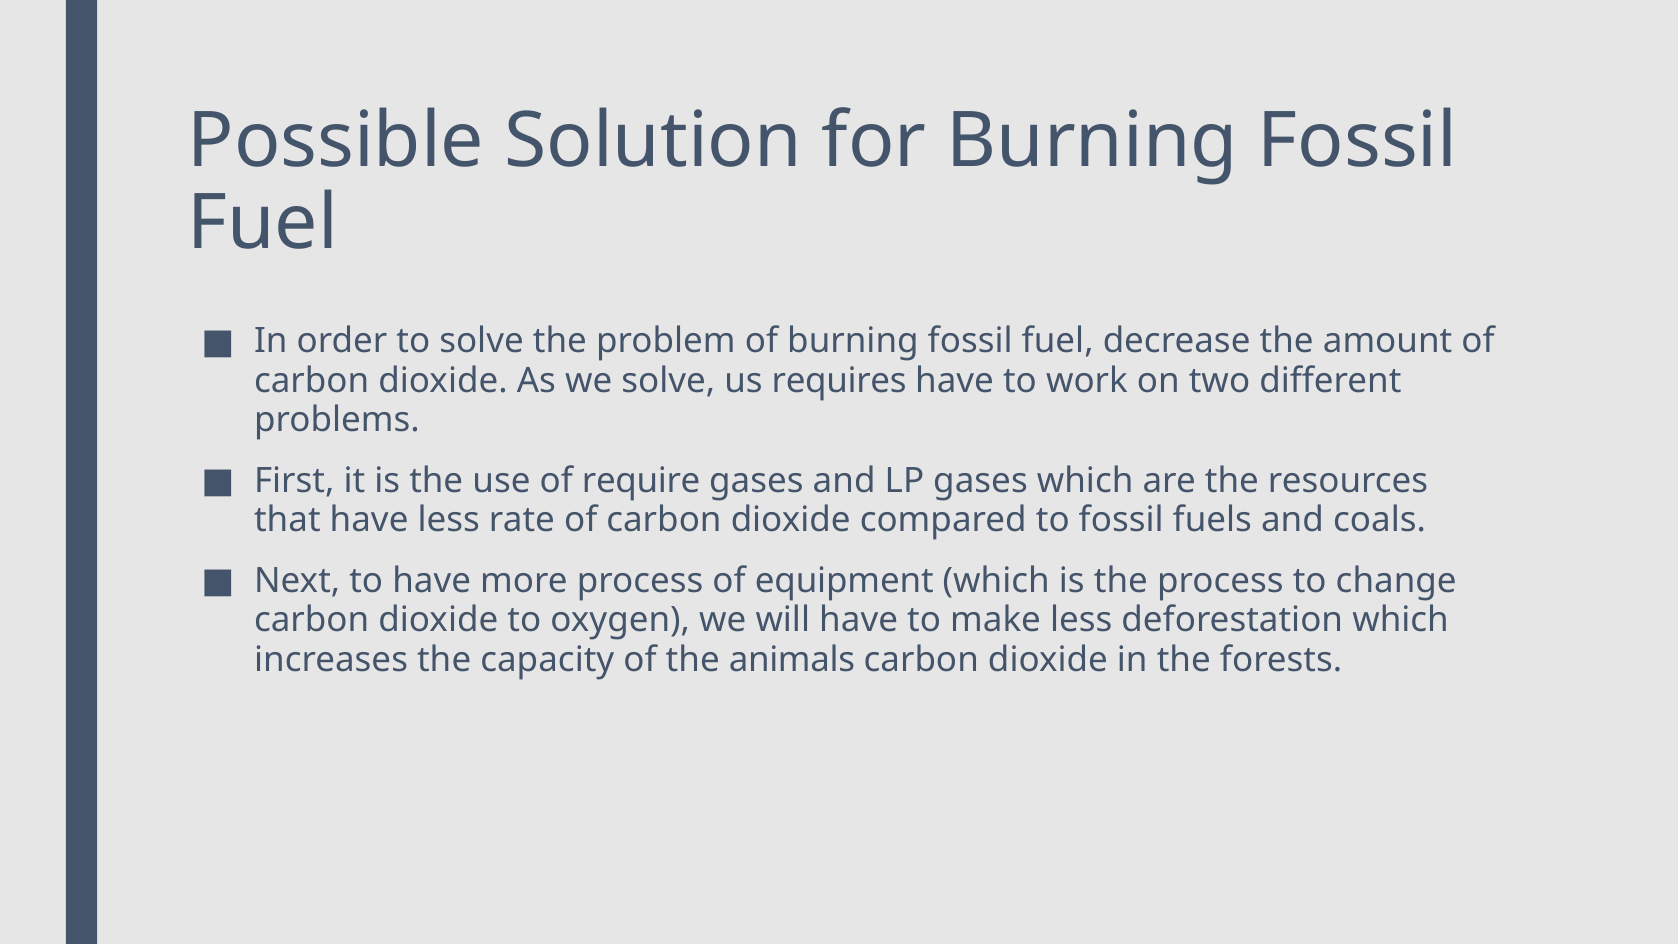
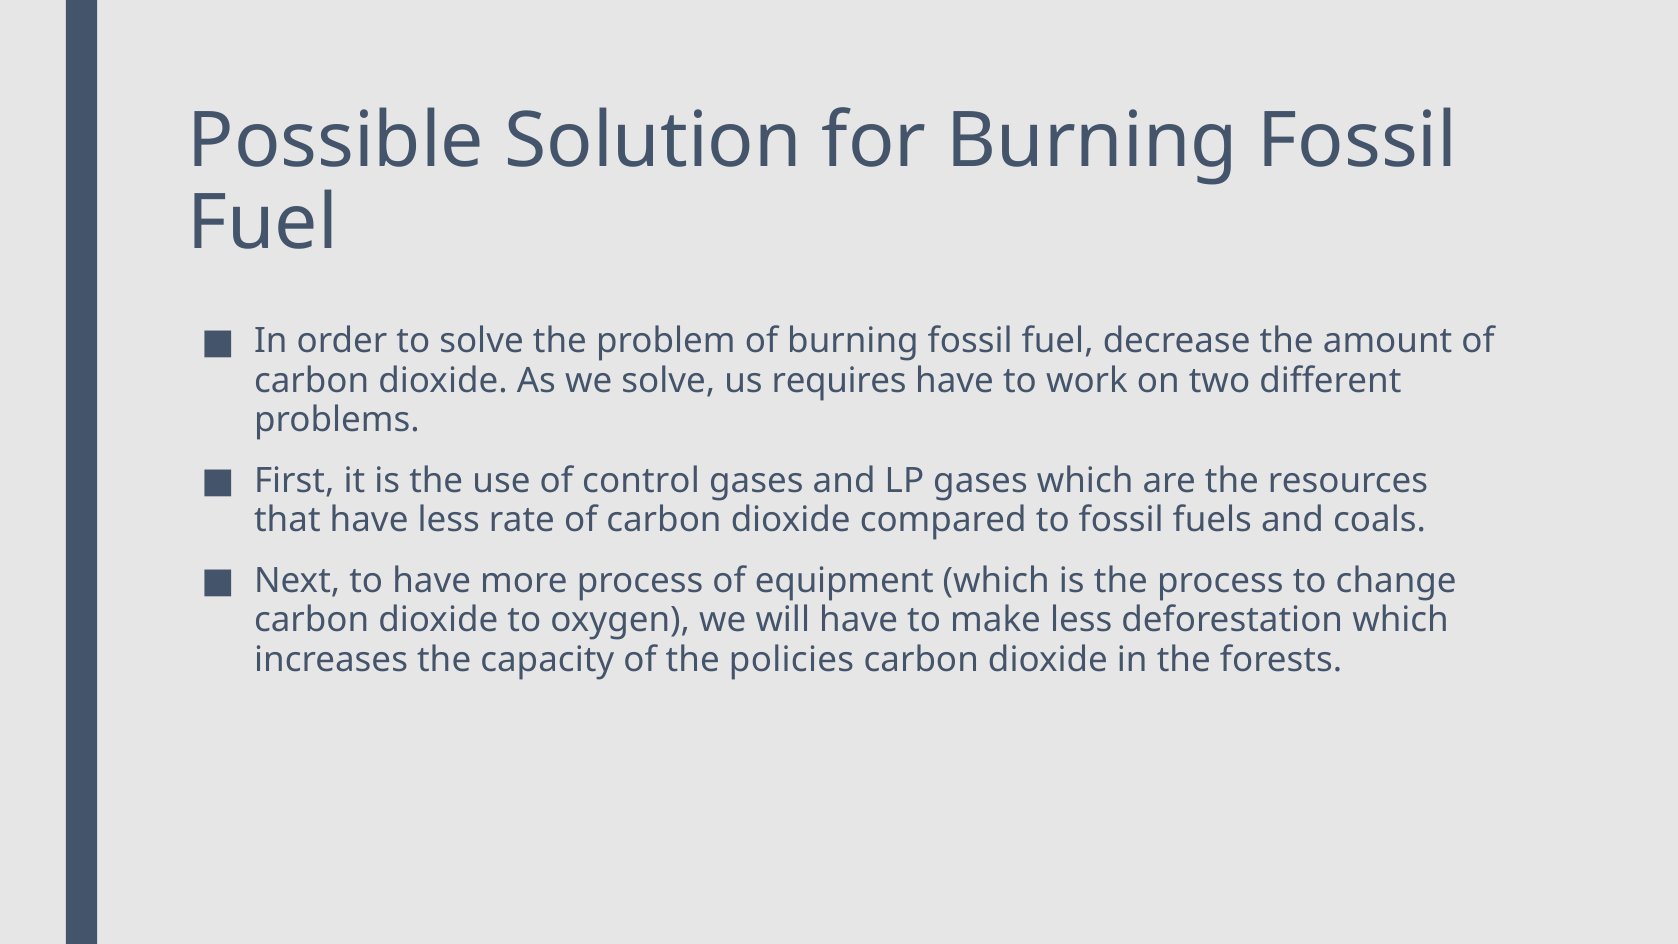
require: require -> control (641, 480)
animals: animals -> policies (792, 659)
